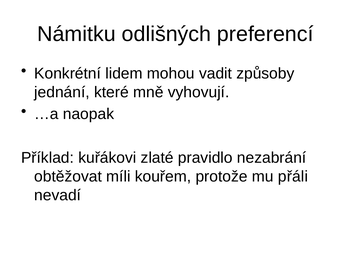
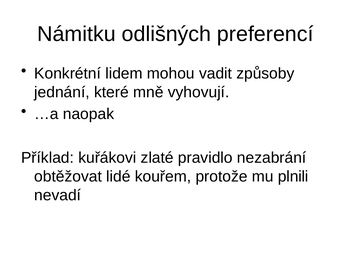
míli: míli -> lidé (118, 177)
přáli: přáli -> plnili (293, 177)
